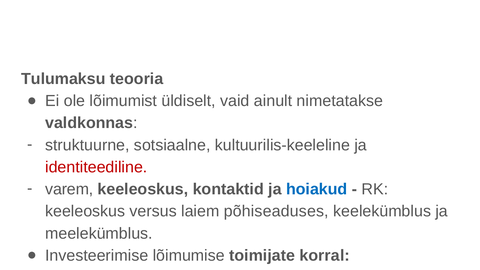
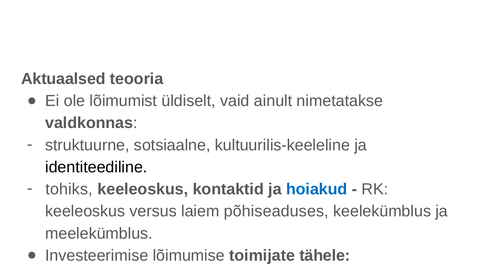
Tulumaksu: Tulumaksu -> Aktuaalsed (63, 79)
identiteediline colour: red -> black (96, 167)
varem: varem -> tohiks (69, 189)
korral: korral -> tähele (325, 255)
